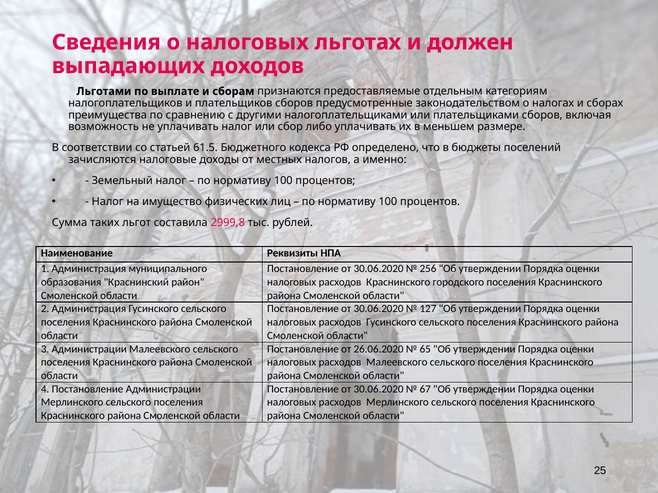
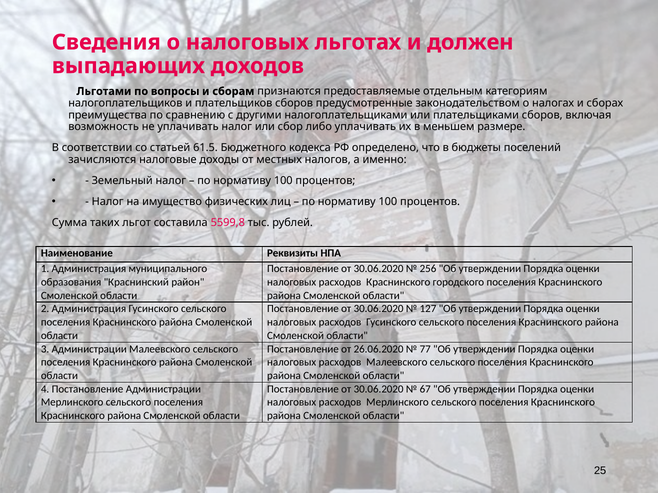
выплате: выплате -> вопросы (175, 91)
2999,8: 2999,8 -> 5599,8 (228, 223)
65: 65 -> 77 (425, 349)
